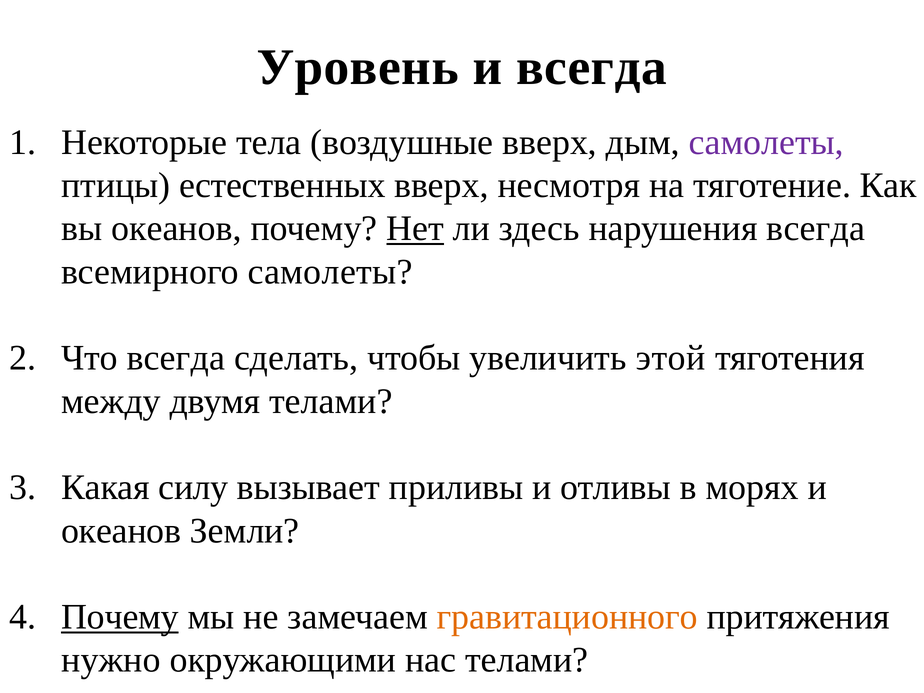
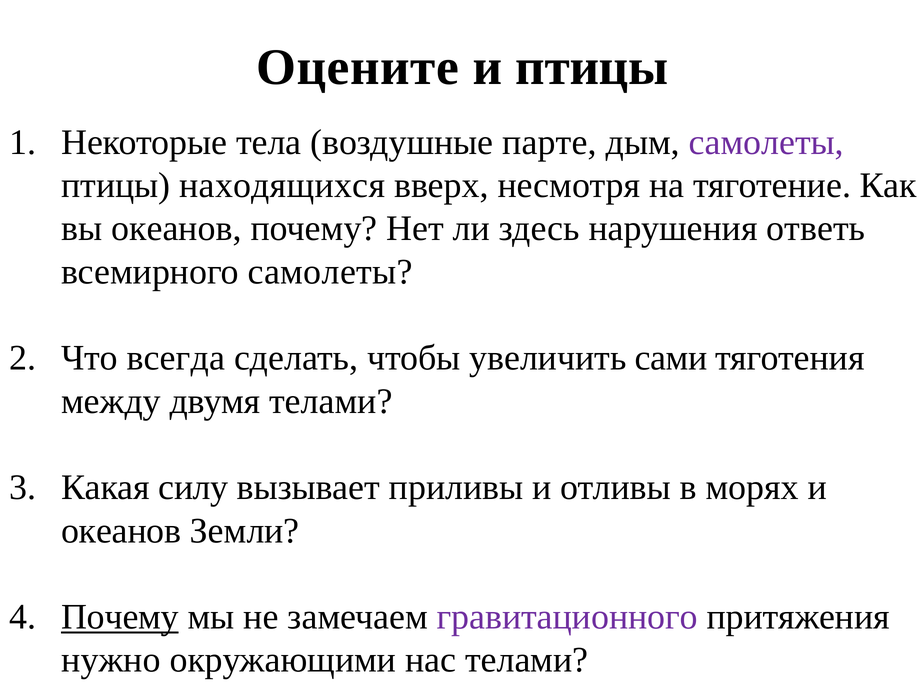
Уровень: Уровень -> Оцените (358, 68)
и всегда: всегда -> птицы (592, 68)
воздушные вверх: вверх -> парте (550, 142)
естественных: естественных -> находящихся (282, 185)
Нет underline: present -> none (415, 229)
нарушения всегда: всегда -> ответь (816, 229)
этой: этой -> сами (671, 358)
гравитационного colour: orange -> purple (567, 617)
